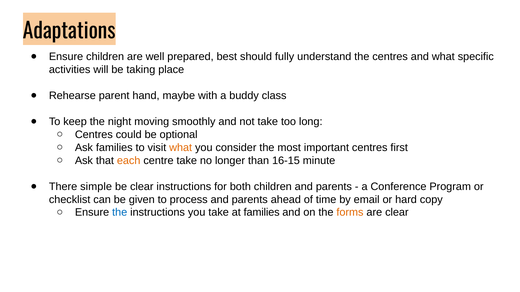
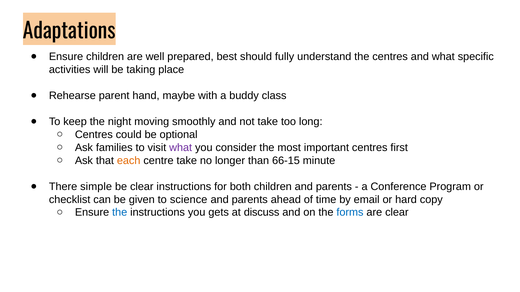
what colour: orange -> purple (181, 148)
16-15: 16-15 -> 66-15 (286, 161)
process: process -> science (189, 200)
you take: take -> gets (219, 213)
at families: families -> discuss (262, 213)
forms colour: orange -> blue (350, 213)
